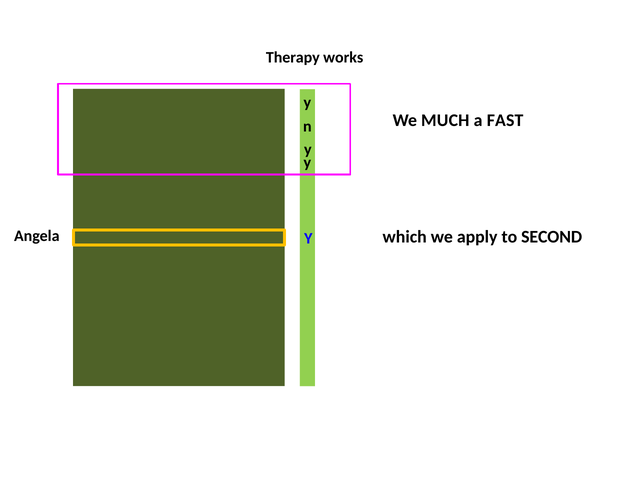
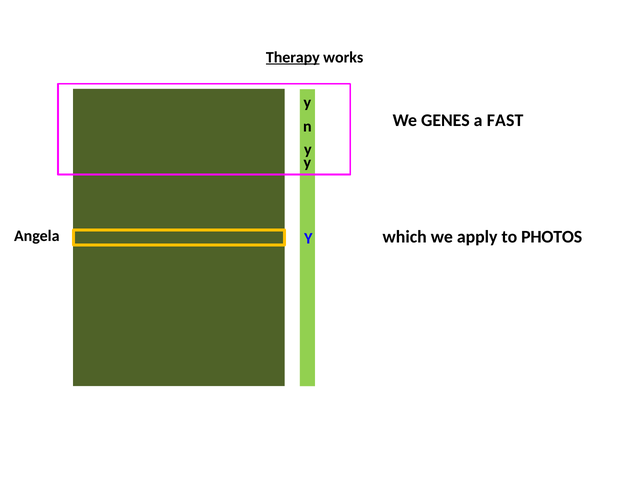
Therapy underline: none -> present (293, 57)
MUCH: MUCH -> GENES (445, 120)
SECOND: SECOND -> PHOTOS (552, 237)
